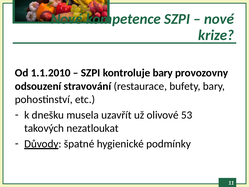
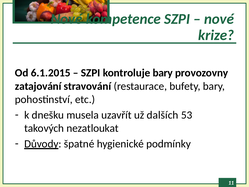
1.1.2010: 1.1.2010 -> 6.1.2015 (51, 73)
odsouzení: odsouzení -> zatajování (38, 86)
olivové: olivové -> dalších (163, 115)
